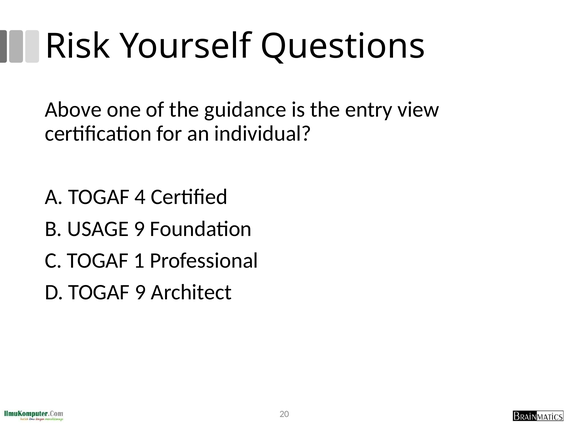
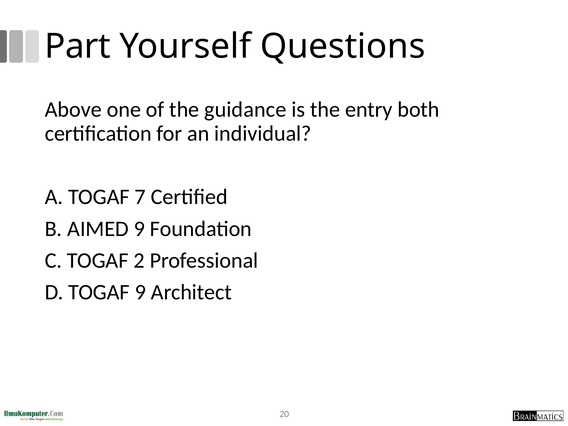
Risk: Risk -> Part (78, 47)
view: view -> both (418, 110)
4: 4 -> 7 (140, 197)
USAGE: USAGE -> AIMED (98, 229)
1: 1 -> 2 (139, 261)
